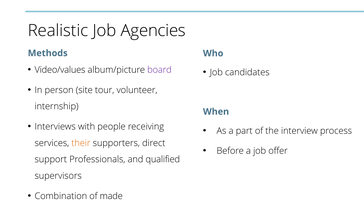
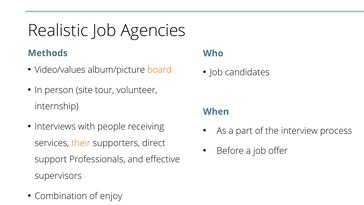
board colour: purple -> orange (159, 70)
qualified: qualified -> effective (163, 159)
made: made -> enjoy (111, 196)
